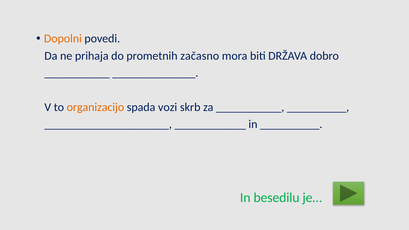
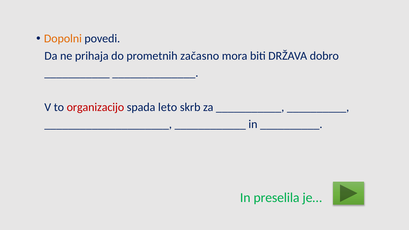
organizacijo colour: orange -> red (95, 107)
vozi: vozi -> leto (168, 107)
besedilu: besedilu -> preselila (277, 198)
